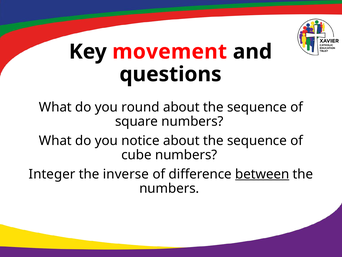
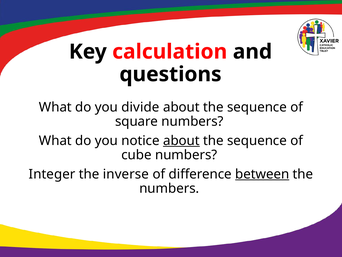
movement: movement -> calculation (170, 52)
round: round -> divide (140, 107)
about underline: none -> present (181, 140)
